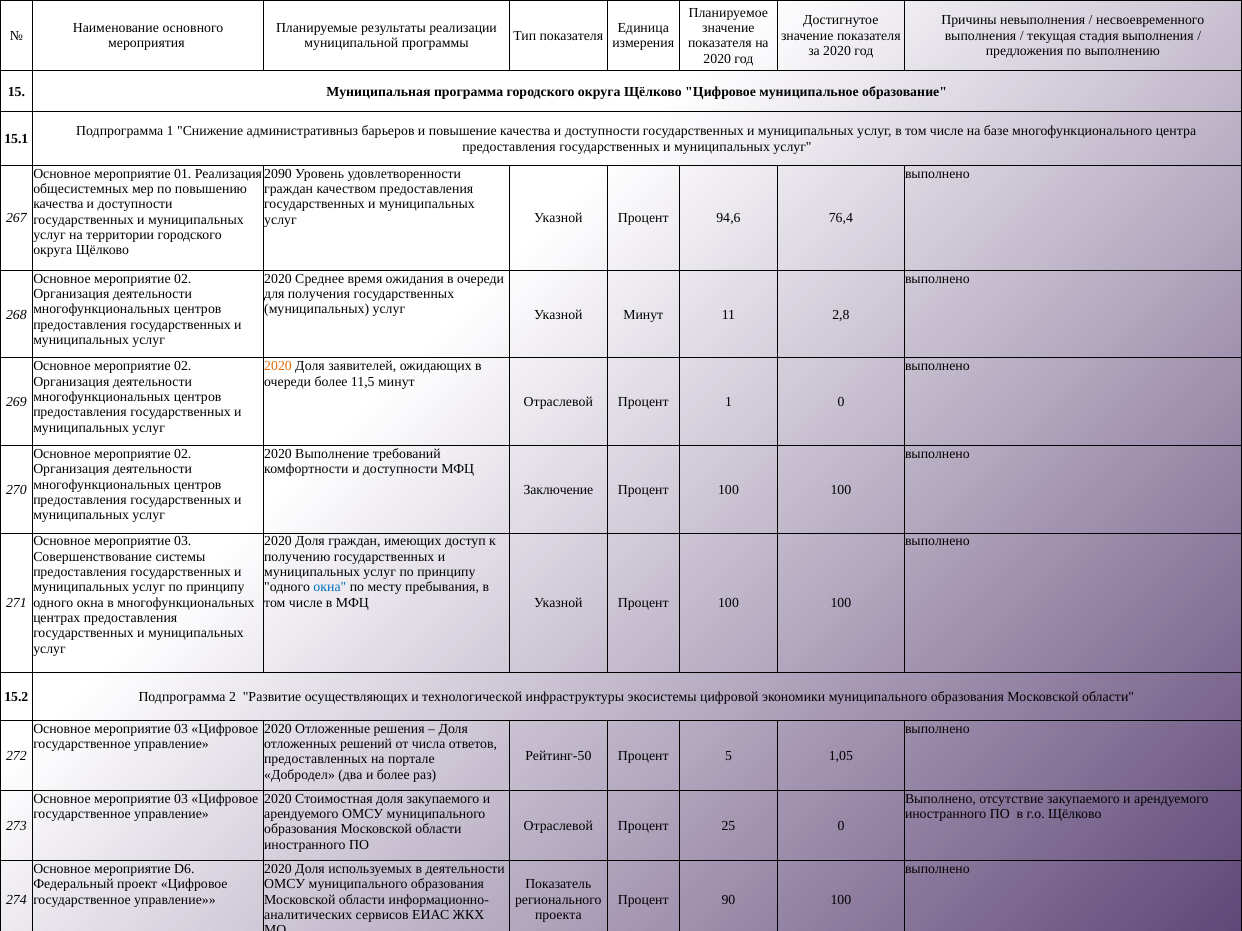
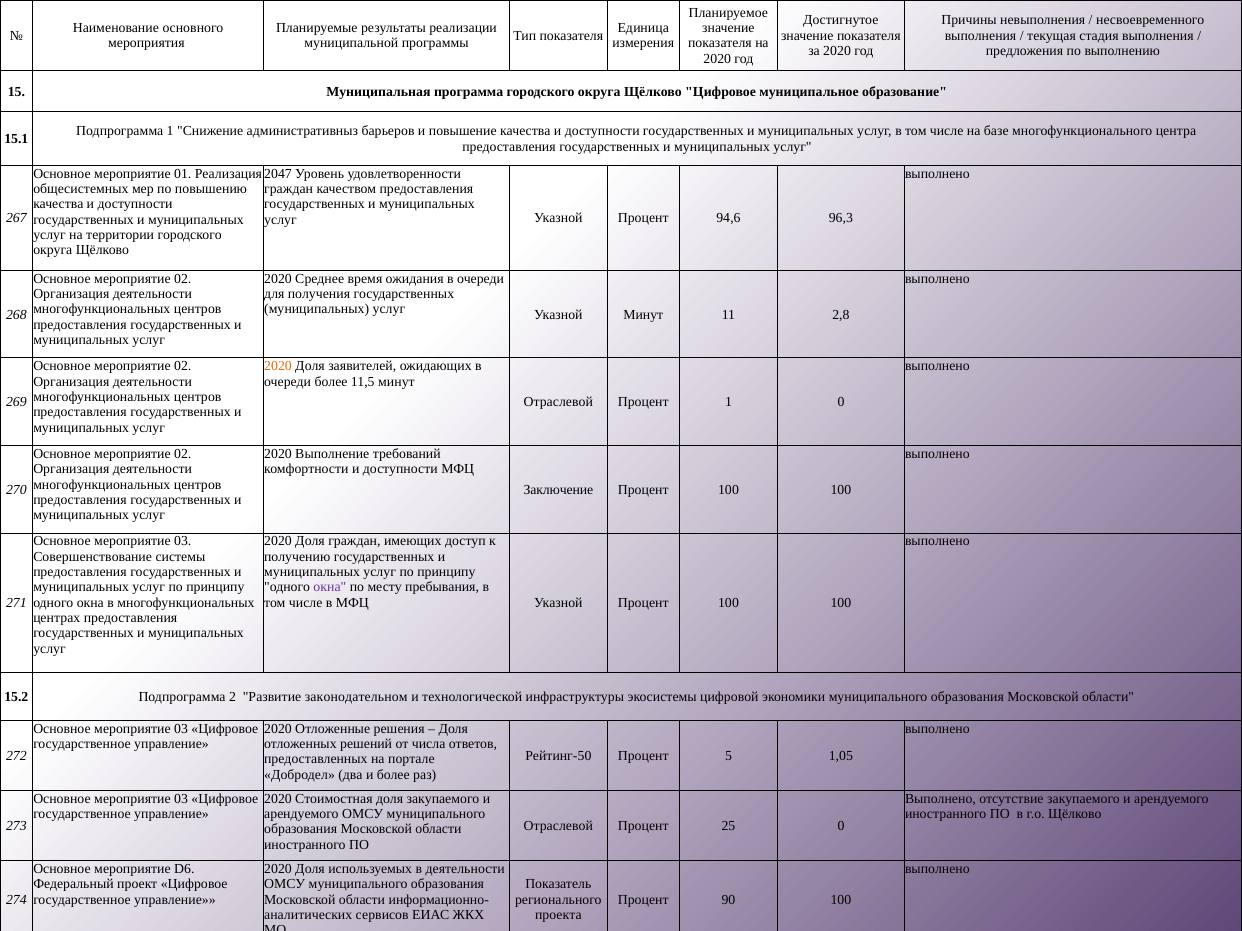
2090: 2090 -> 2047 (278, 174)
76,4: 76,4 -> 96,3 (841, 218)
окна colour: blue -> purple (330, 588)
осуществляющих: осуществляющих -> законодательном (356, 697)
